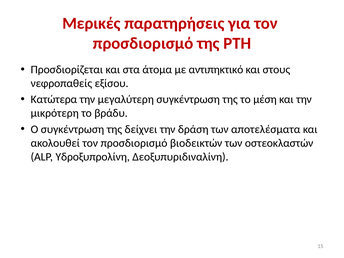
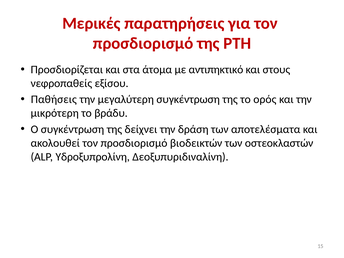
Κατώτερα: Κατώτερα -> Παθήσεις (54, 99)
μέση: μέση -> ορός (265, 99)
